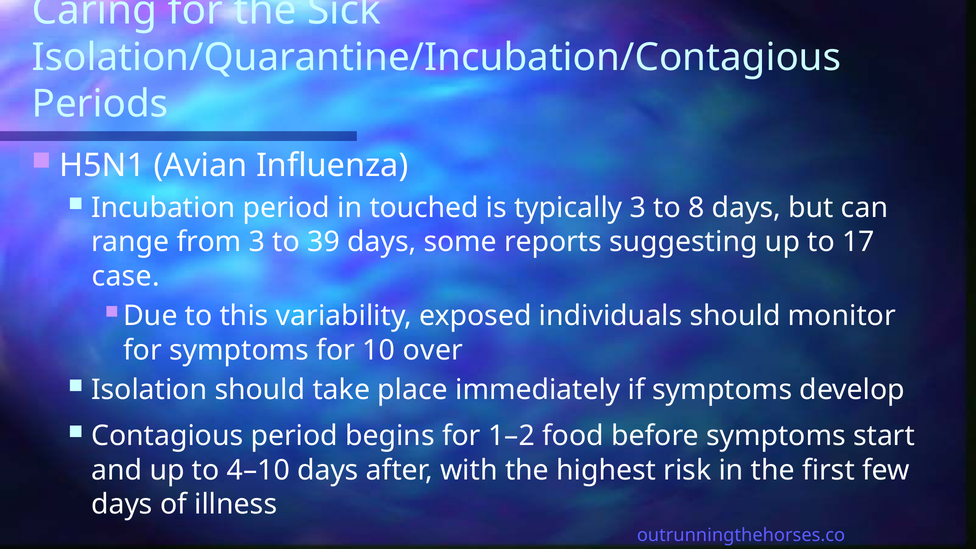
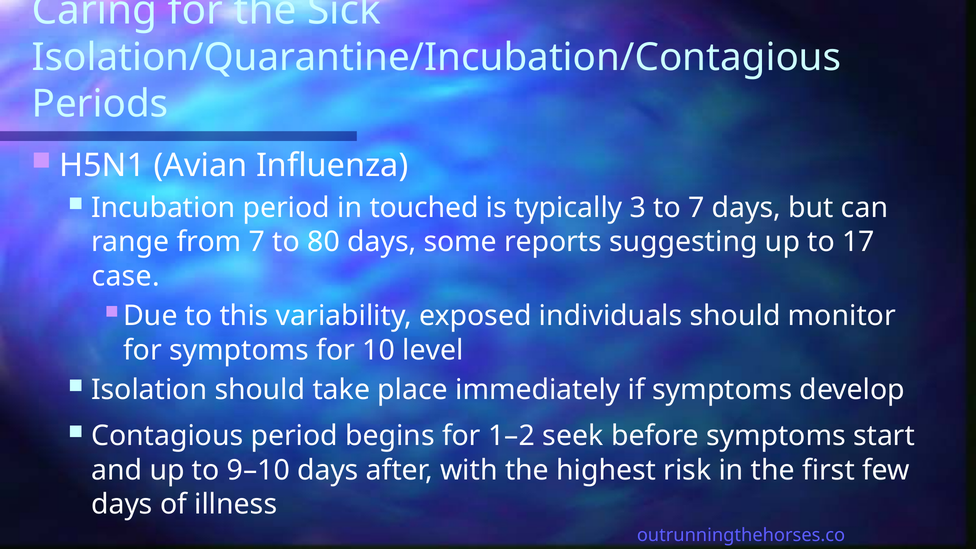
to 8: 8 -> 7 (696, 208)
from 3: 3 -> 7 (257, 242)
39: 39 -> 80 (324, 242)
over: over -> level (433, 350)
food: food -> seek (573, 436)
4–10: 4–10 -> 9–10 (258, 470)
